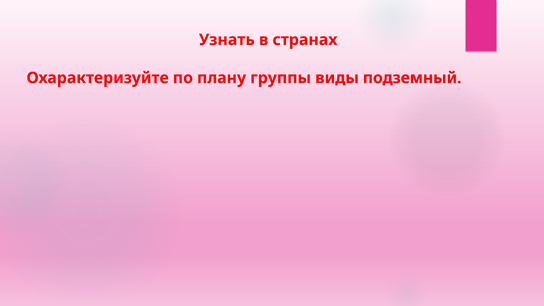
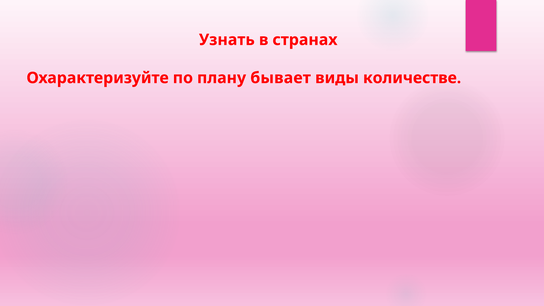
группы: группы -> бывает (281, 78)
подземный: подземный -> количестве (412, 78)
